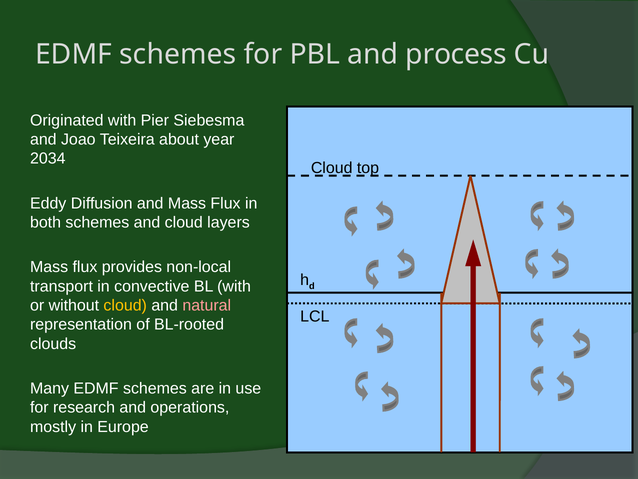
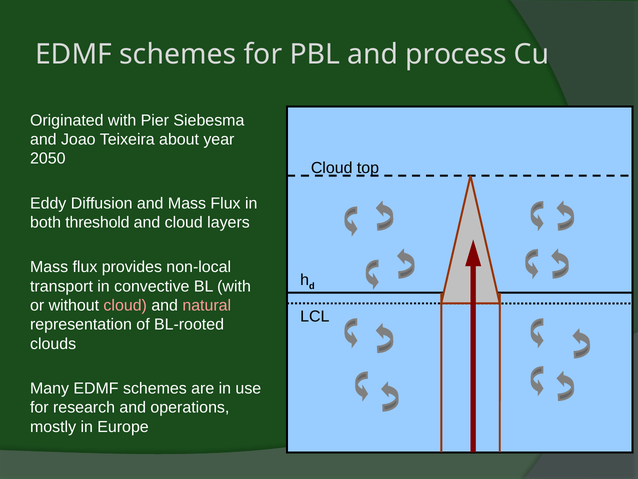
2034: 2034 -> 2050 (48, 158)
both schemes: schemes -> threshold (97, 222)
cloud colour: yellow -> pink (125, 305)
